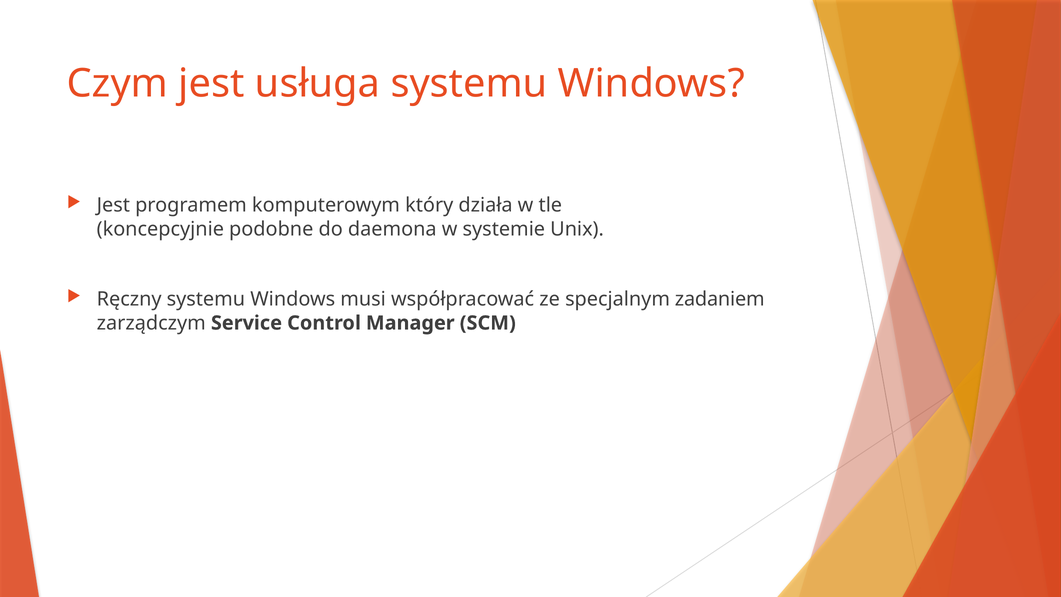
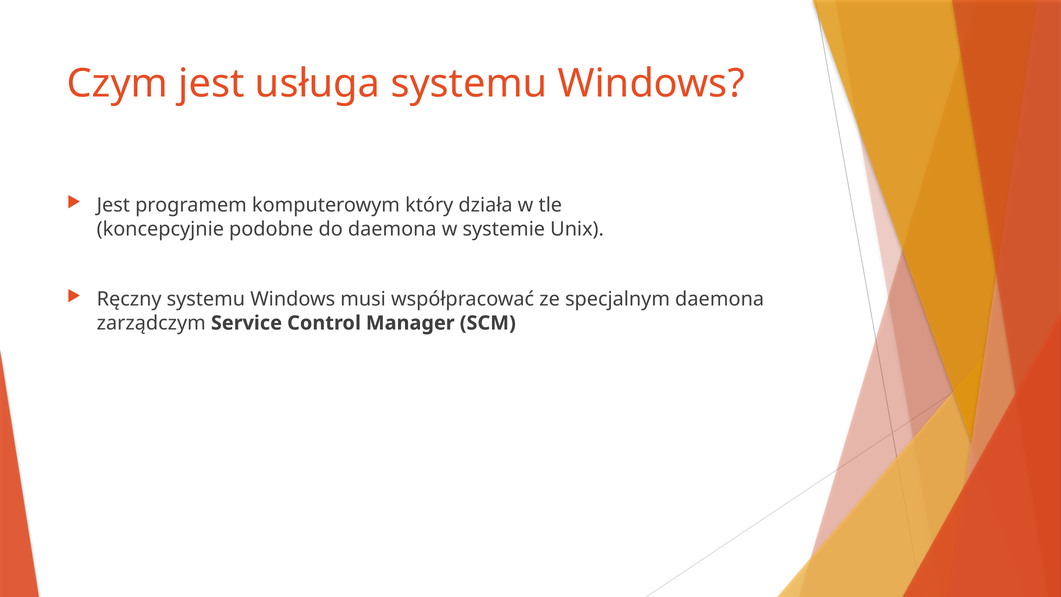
specjalnym zadaniem: zadaniem -> daemona (720, 299)
